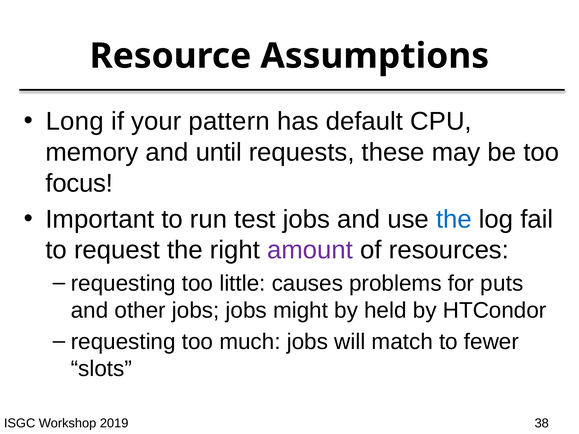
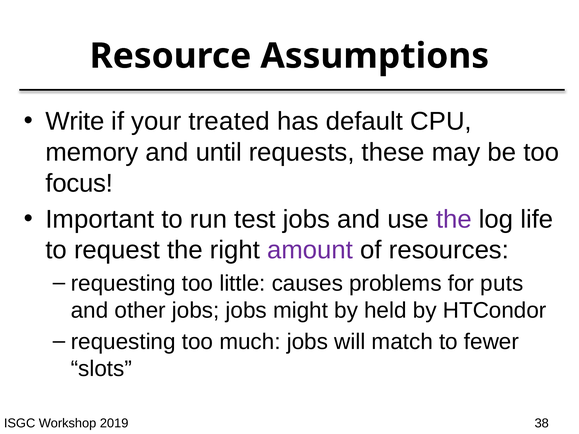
Long: Long -> Write (75, 121)
pattern: pattern -> treated (229, 121)
the colour: blue -> purple (454, 219)
fail: fail -> life (537, 219)
